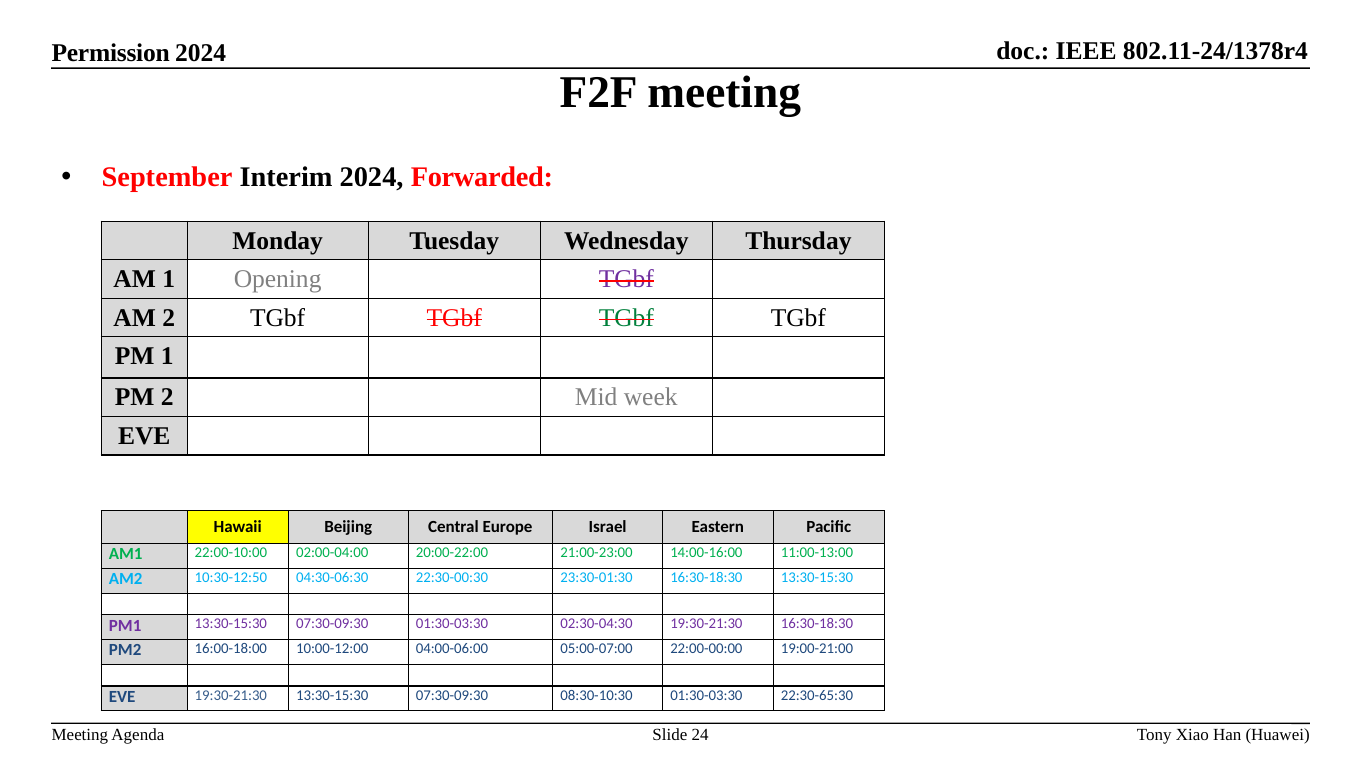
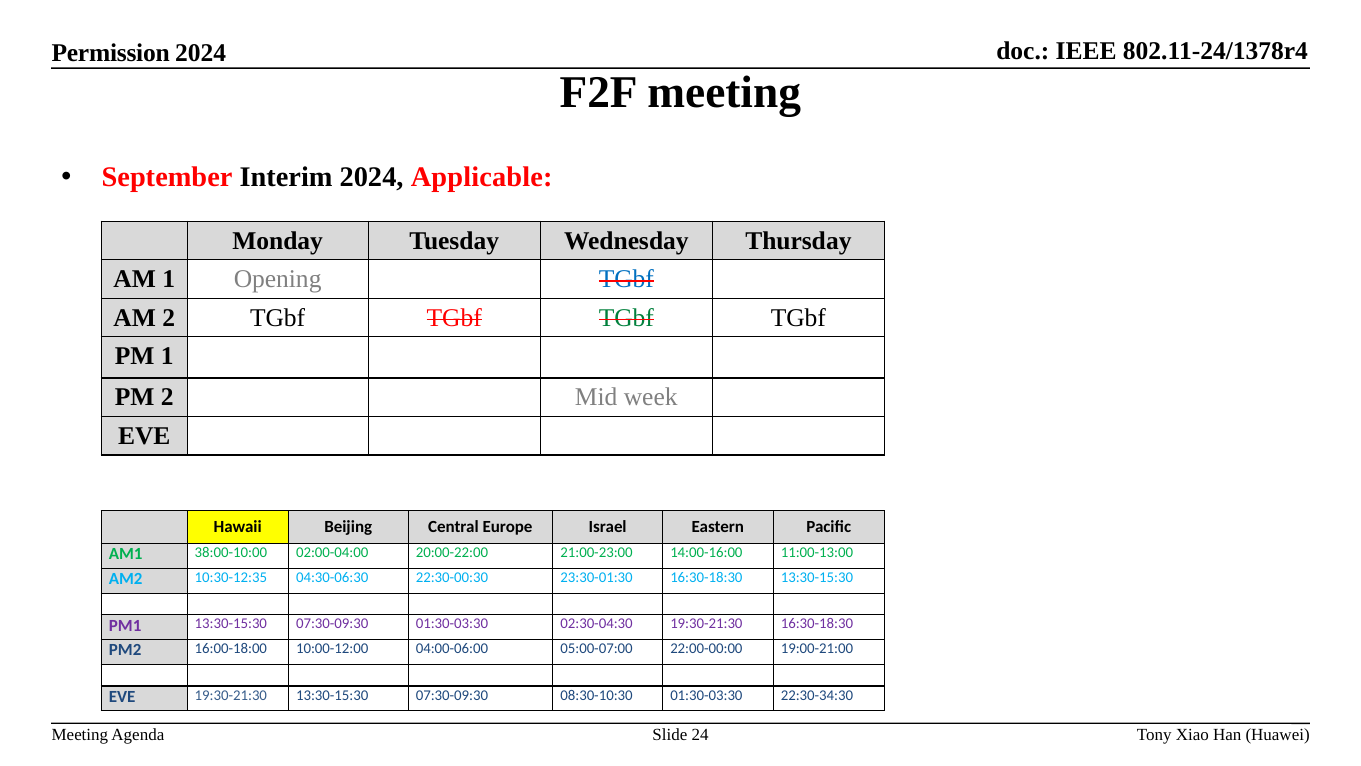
Forwarded: Forwarded -> Applicable (482, 177)
TGbf colour: purple -> blue (626, 279)
22:00-10:00: 22:00-10:00 -> 38:00-10:00 (231, 553)
10:30-12:50: 10:30-12:50 -> 10:30-12:35 (231, 577)
22:30-65:30: 22:30-65:30 -> 22:30-34:30 (817, 695)
